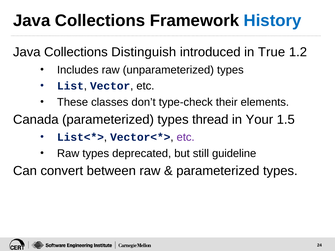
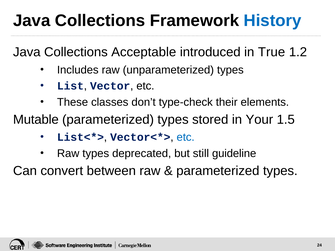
Distinguish: Distinguish -> Acceptable (144, 52)
Canada: Canada -> Mutable (36, 120)
thread: thread -> stored (210, 120)
etc colour: purple -> blue (186, 137)
